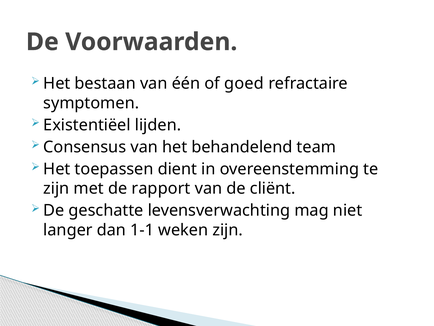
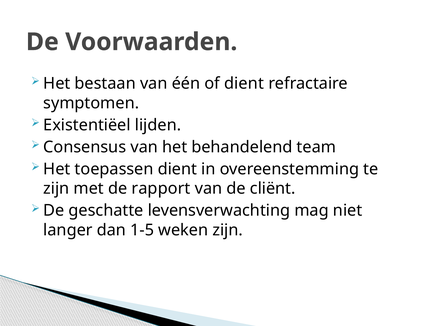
of goed: goed -> dient (244, 83)
1-1: 1-1 -> 1-5 (142, 230)
